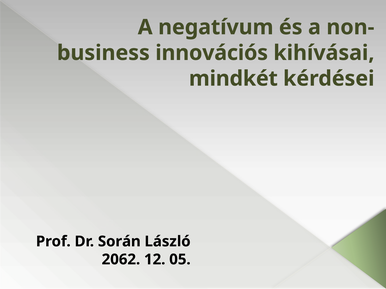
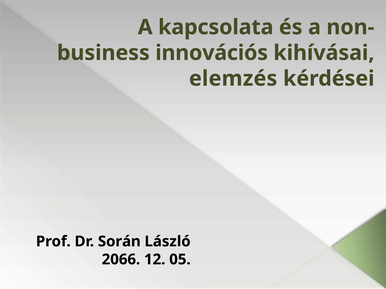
negatívum: negatívum -> kapcsolata (216, 27)
mindkét: mindkét -> elemzés (233, 79)
2062: 2062 -> 2066 (121, 260)
